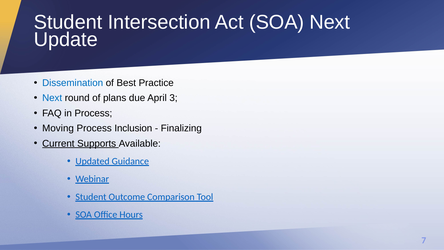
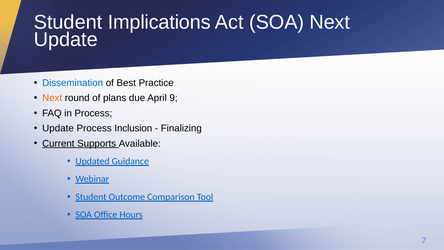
Intersection: Intersection -> Implications (159, 22)
Next colour: blue -> orange (52, 98)
3: 3 -> 9 (173, 98)
Moving: Moving -> Update (58, 128)
